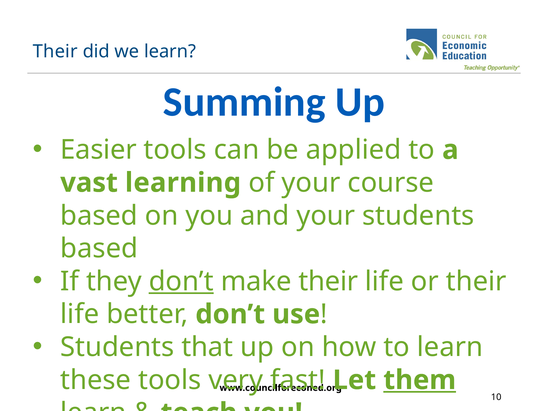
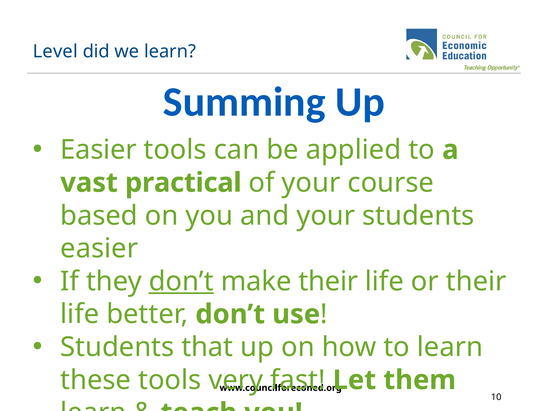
Their: Their -> Level (55, 52)
learning: learning -> practical (183, 183)
based: based -> easier (99, 249)
them underline: present -> none (420, 380)
